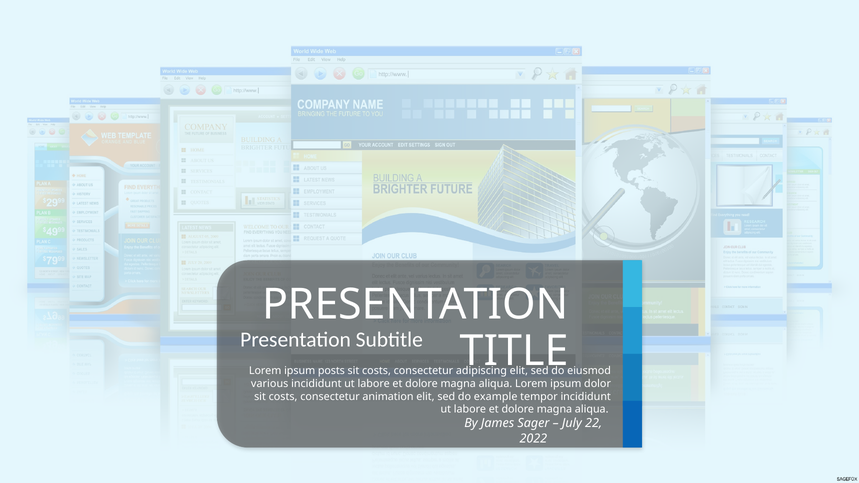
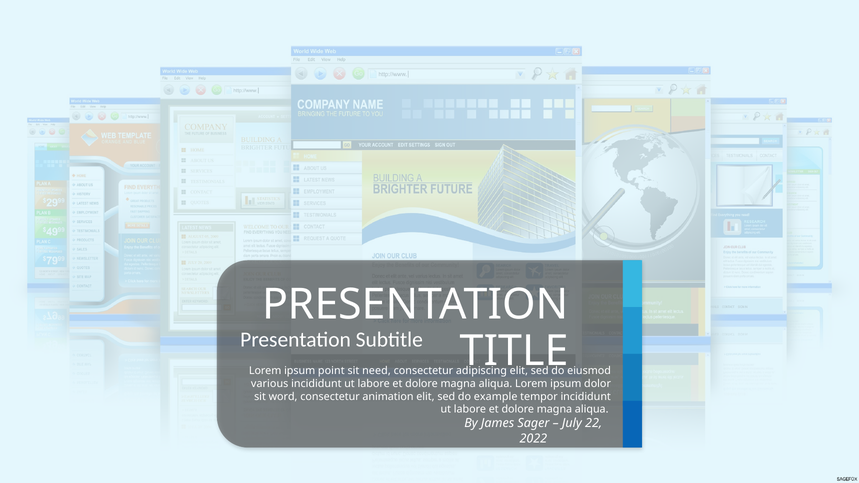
posts: posts -> point (331, 371)
costs: costs -> need (376, 371)
costs: costs -> word (283, 397)
